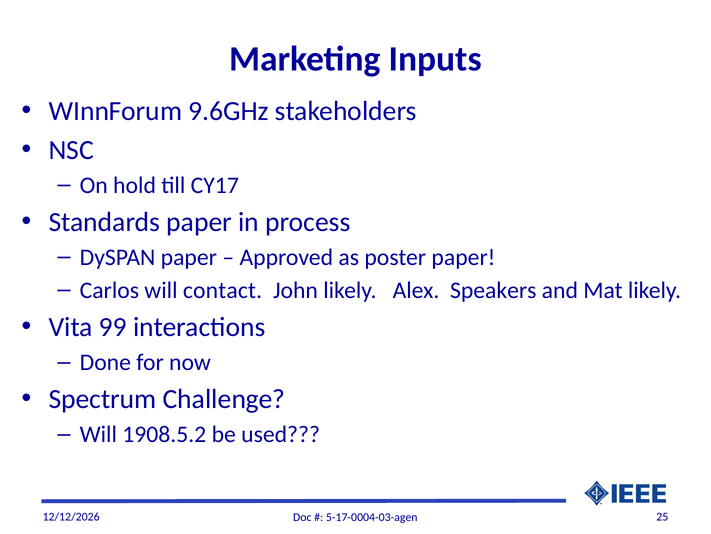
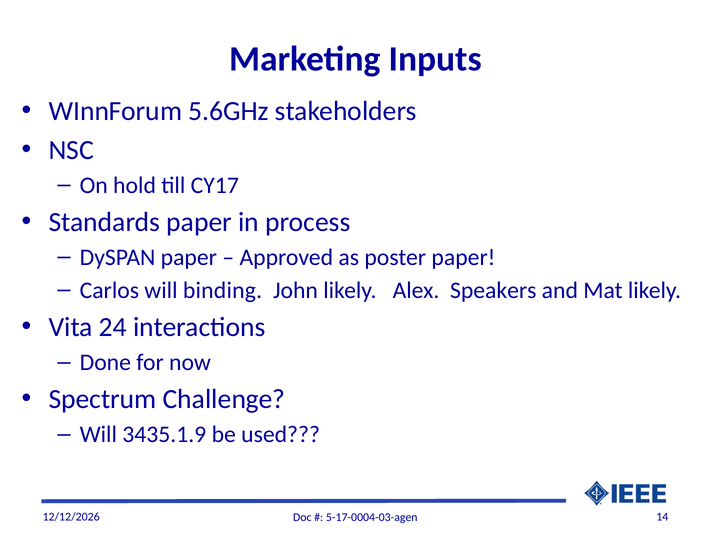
9.6GHz: 9.6GHz -> 5.6GHz (229, 111)
contact: contact -> binding (223, 290)
99: 99 -> 24 (113, 327)
1908.5.2: 1908.5.2 -> 3435.1.9 (164, 434)
25: 25 -> 14 (662, 516)
